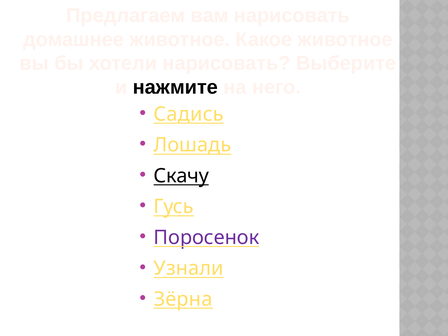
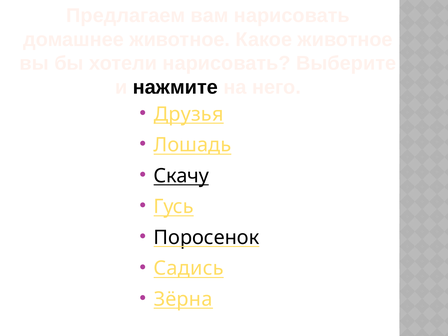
Садись: Садись -> Друзья (189, 114)
Поросенок colour: purple -> black (206, 238)
Узнали: Узнали -> Садись (189, 268)
